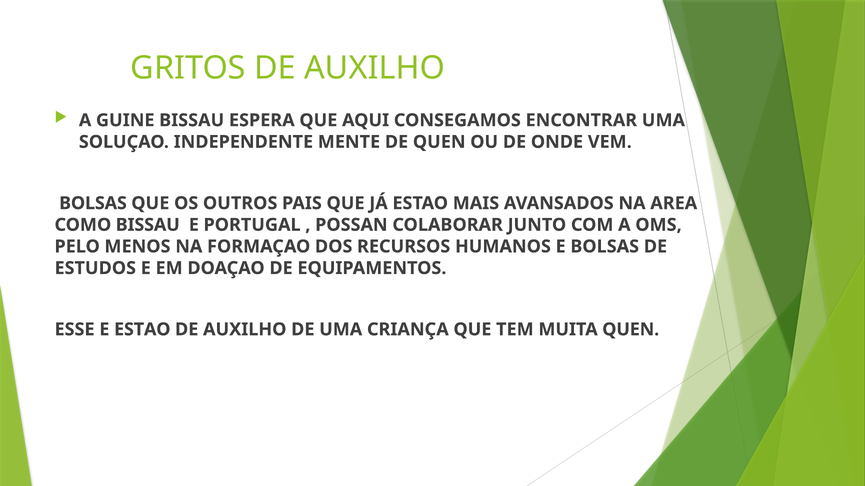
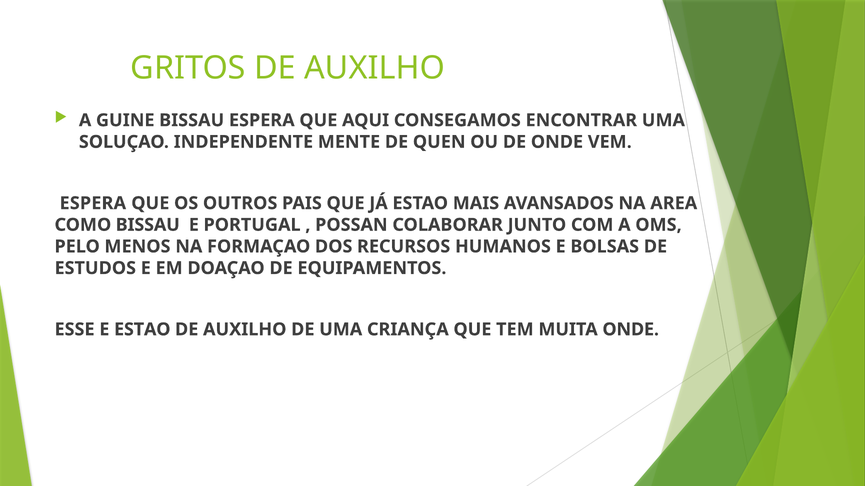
BOLSAS: BOLSAS -> ESPERA (93, 203)
MUITA QUEN: QUEN -> ONDE (631, 330)
